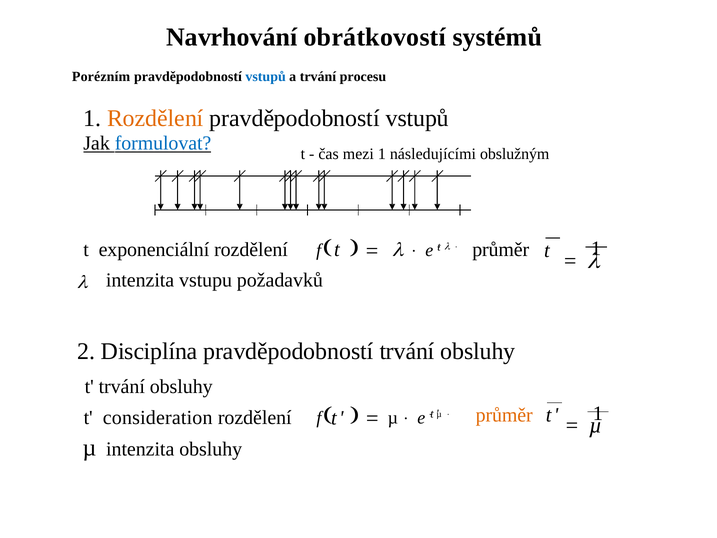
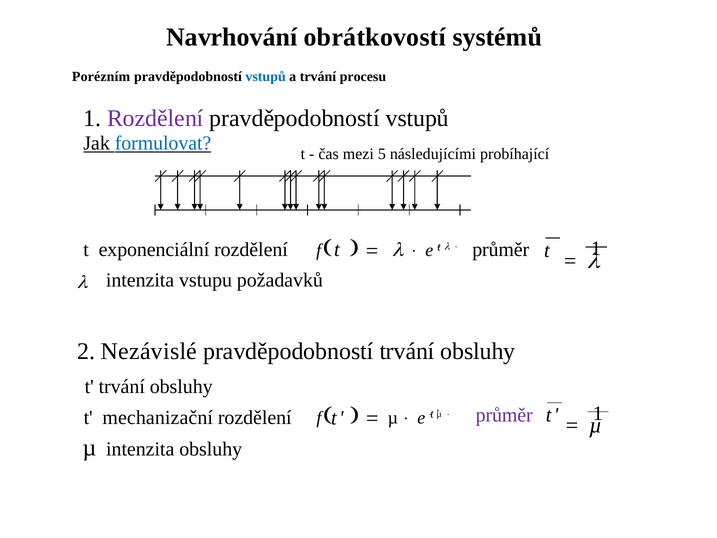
Rozdělení colour: orange -> purple (155, 118)
mezi 1: 1 -> 5 (382, 154)
obslužným: obslužným -> probíhající (515, 154)
Disciplína: Disciplína -> Nezávislé (149, 351)
průměr colour: orange -> purple (504, 415)
consideration: consideration -> mechanizační (158, 418)
